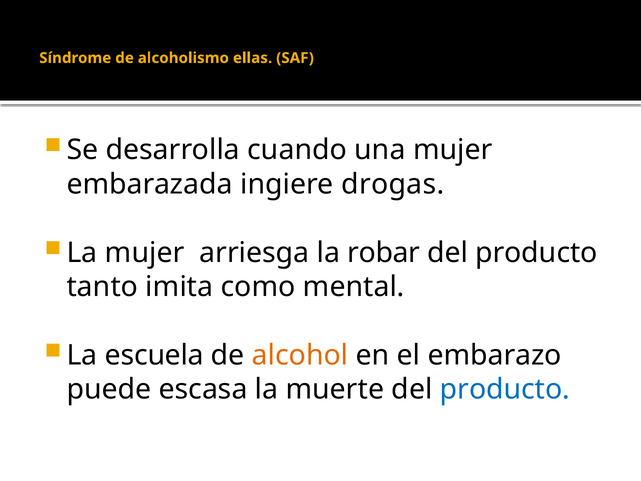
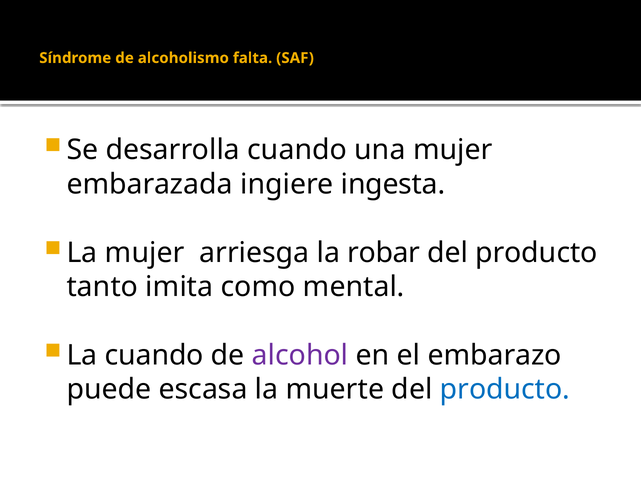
ellas: ellas -> falta (253, 58)
drogas: drogas -> ingesta (393, 184)
La escuela: escuela -> cuando (154, 355)
alcohol colour: orange -> purple (300, 355)
